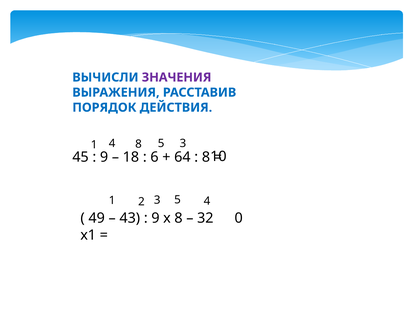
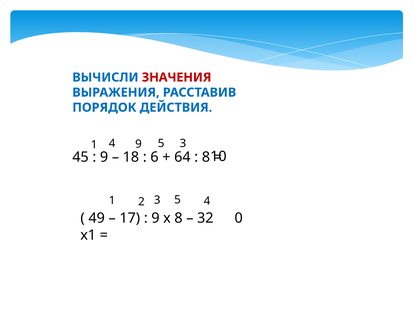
ЗНАЧЕНИЯ colour: purple -> red (177, 78)
1 8: 8 -> 9 (139, 144)
43: 43 -> 17 (130, 219)
